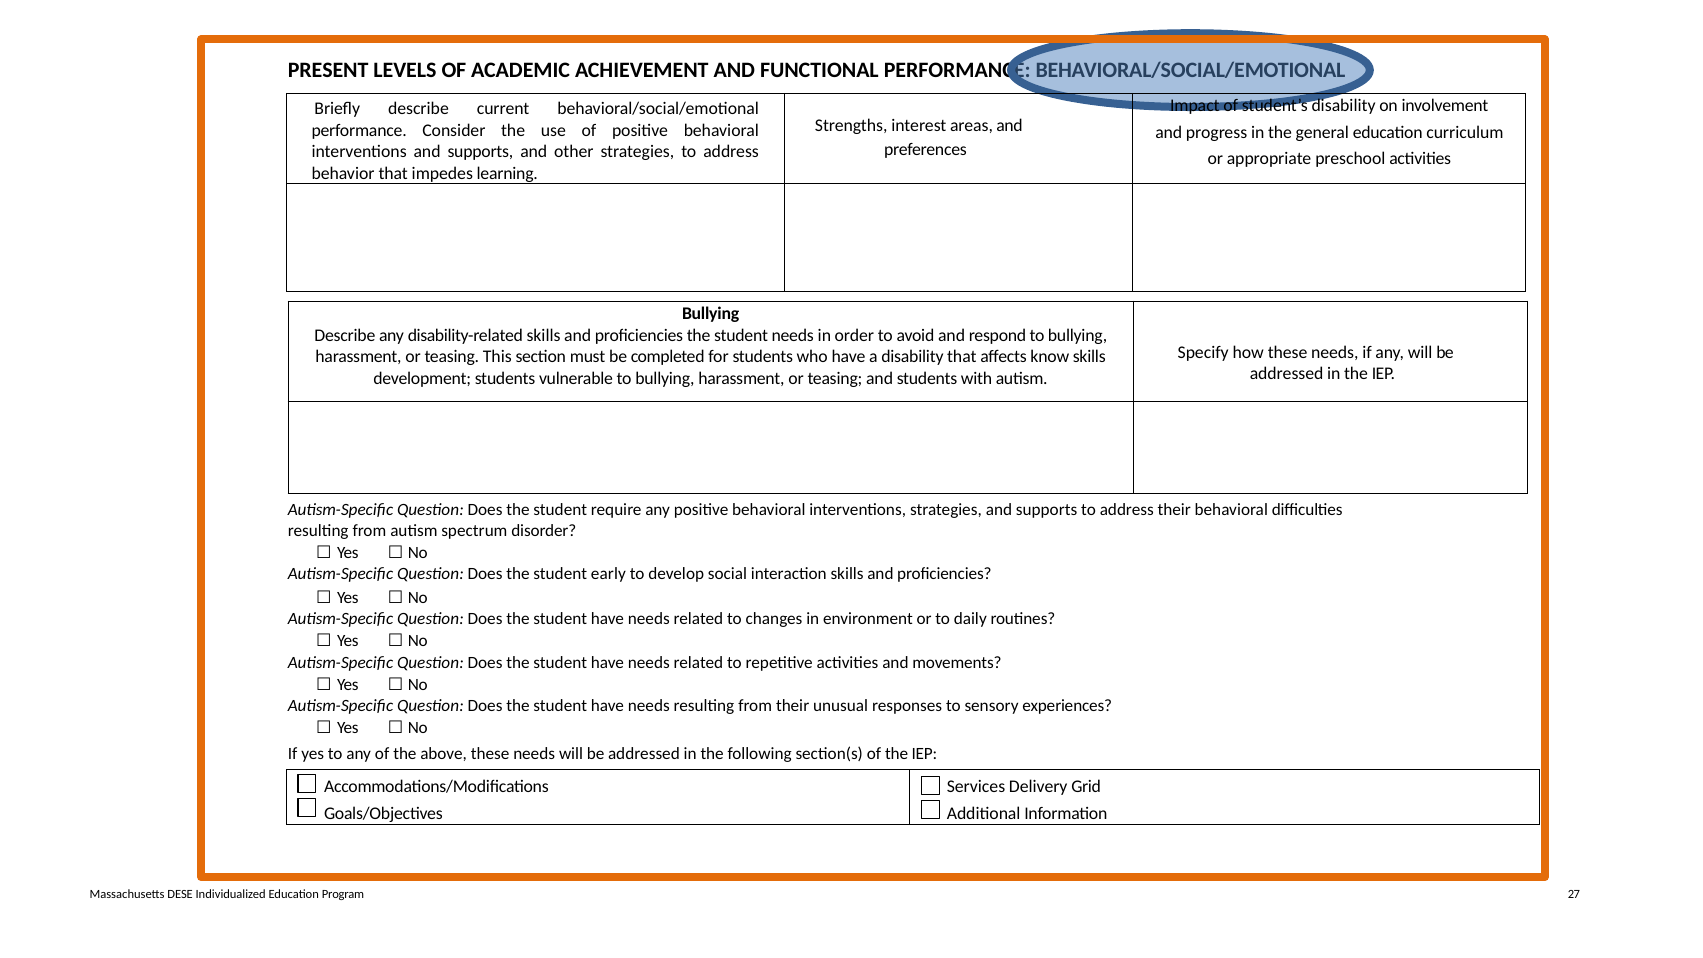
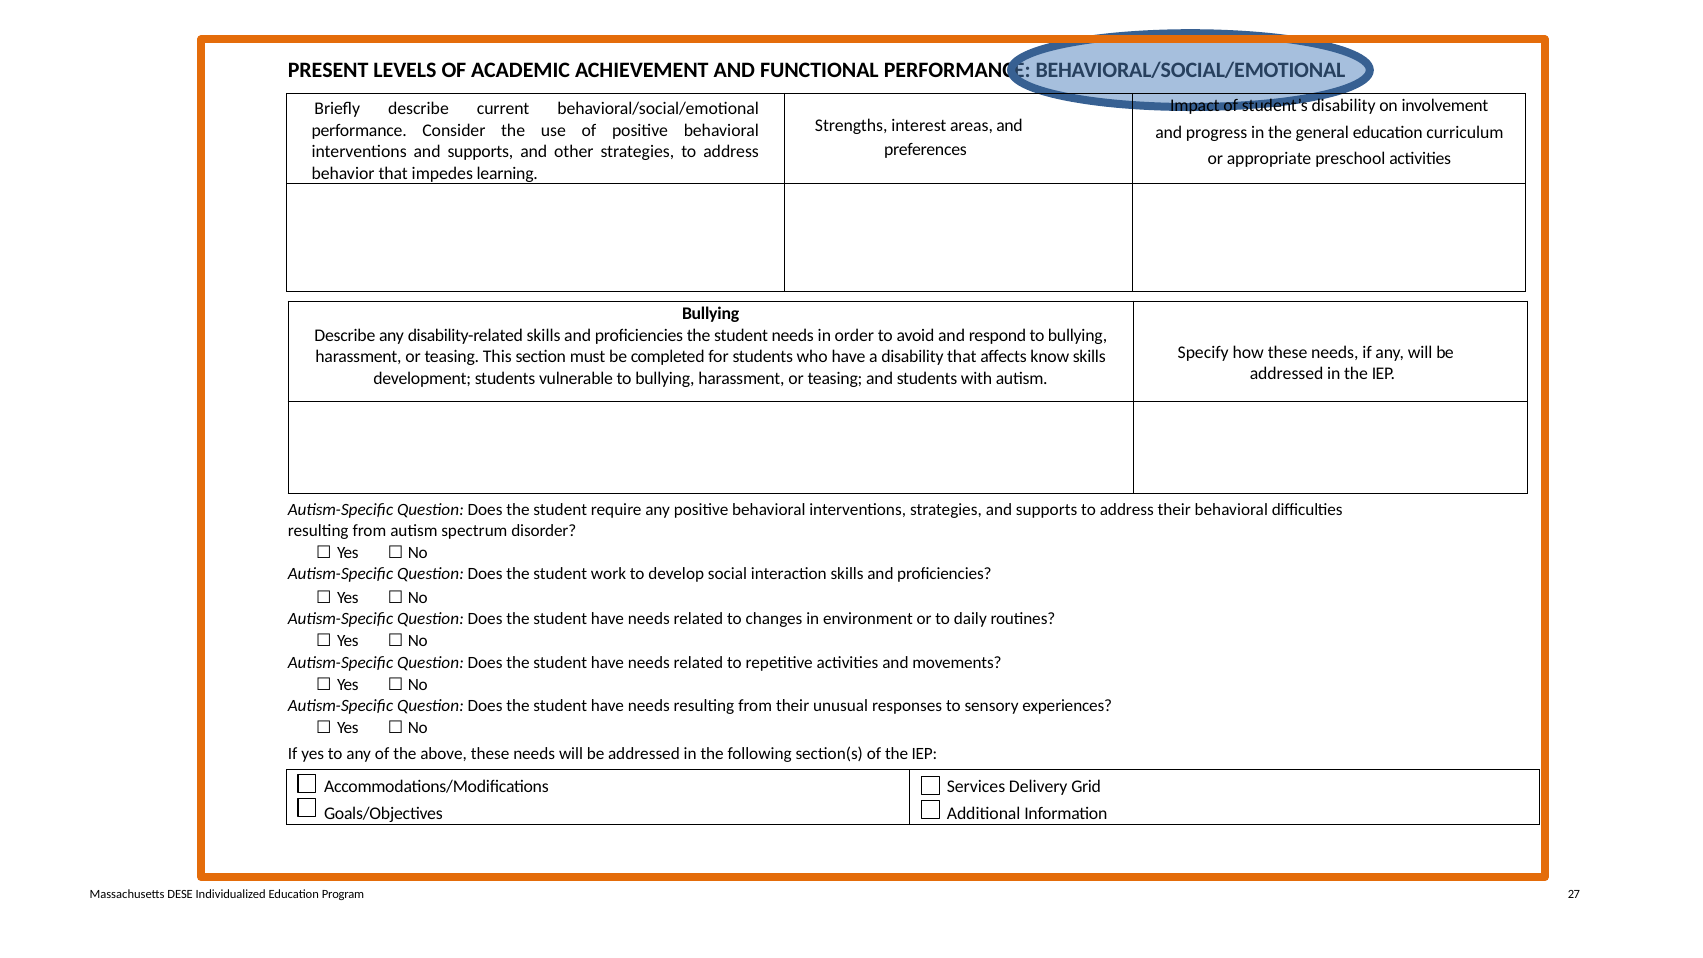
early: early -> work (608, 574)
